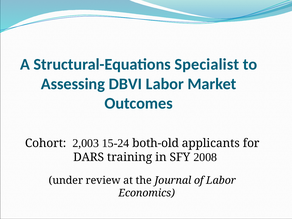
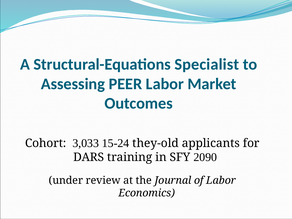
DBVI: DBVI -> PEER (125, 84)
2,003: 2,003 -> 3,033 (86, 143)
both-old: both-old -> they-old (156, 143)
2008: 2008 -> 2090 (205, 157)
